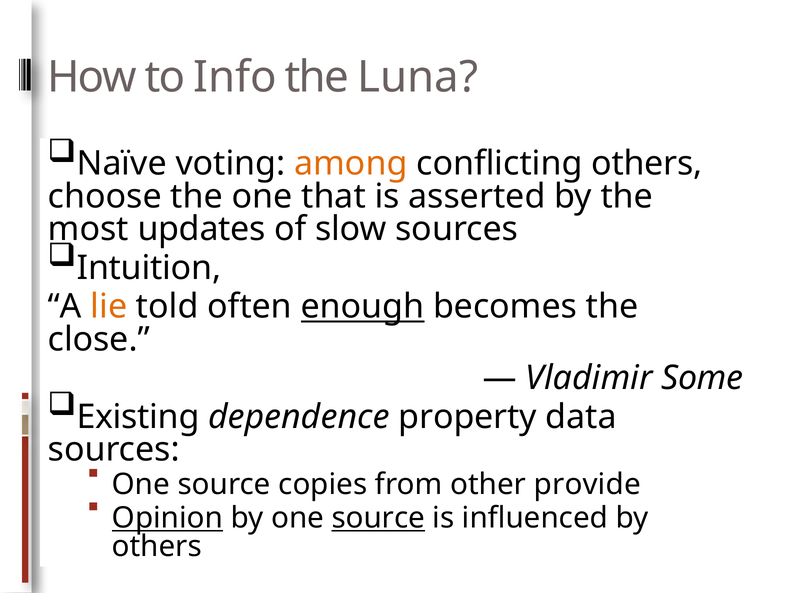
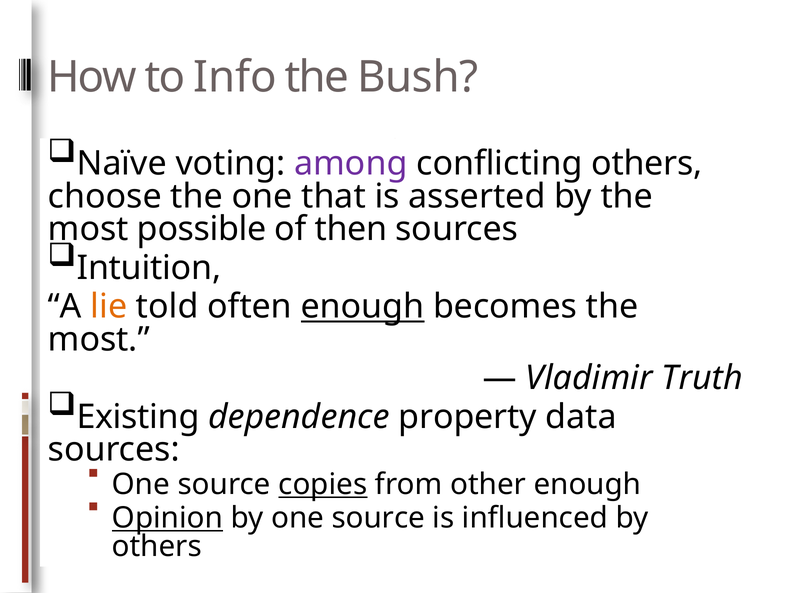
Luna: Luna -> Bush (418, 77)
among colour: orange -> purple (351, 164)
updates: updates -> possible (202, 229)
slow: slow -> then (351, 229)
close: close -> most (99, 339)
Some: Some -> Truth (702, 378)
copies underline: none -> present (323, 484)
other provide: provide -> enough (587, 484)
source underline: present -> none (378, 518)
